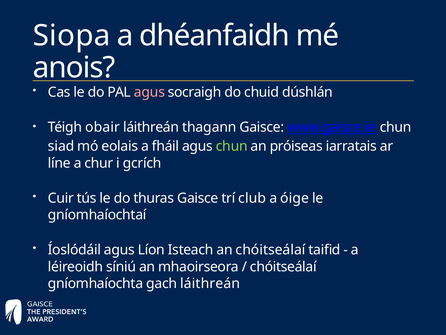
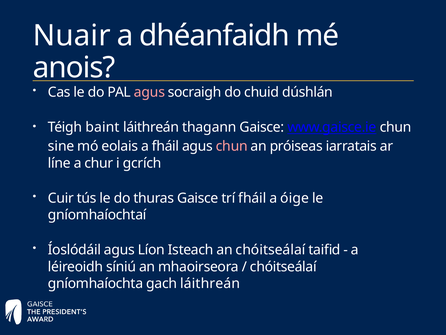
Siopa: Siopa -> Nuair (72, 36)
obair: obair -> baint (103, 127)
siad: siad -> sine (61, 146)
chun colour: light green -> pink (232, 146)
trí club: club -> fháil (252, 198)
